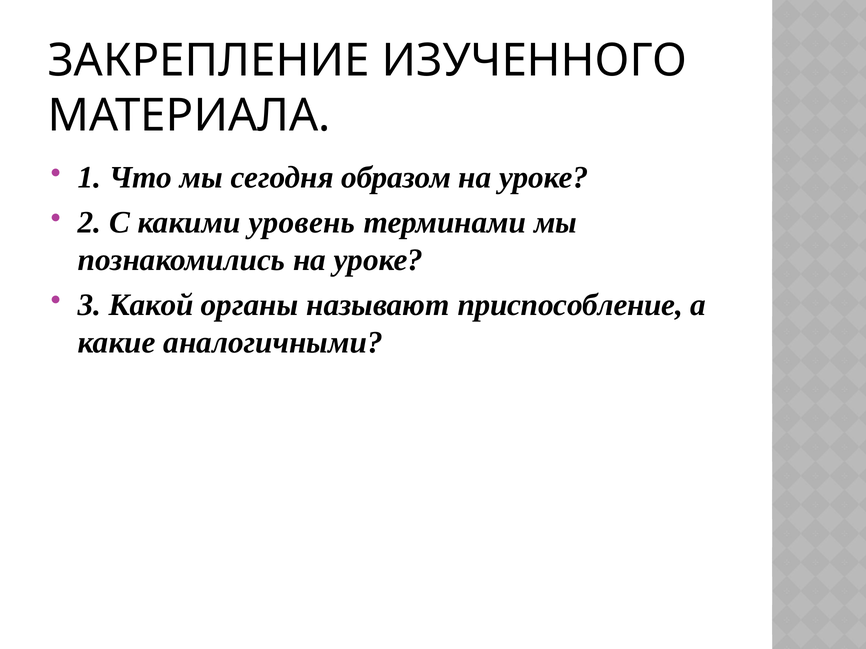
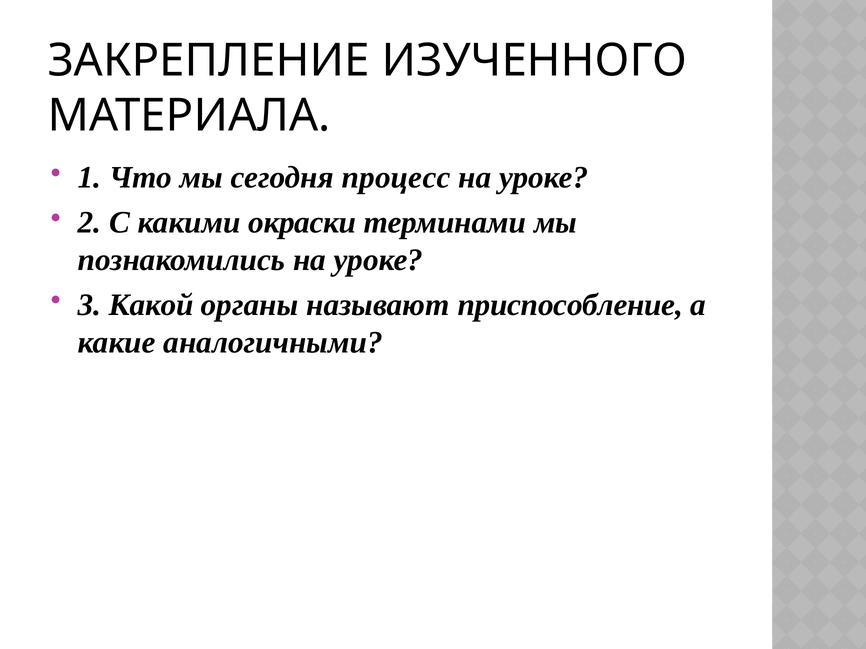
образом: образом -> процесс (396, 178)
уровень: уровень -> окраски (302, 223)
